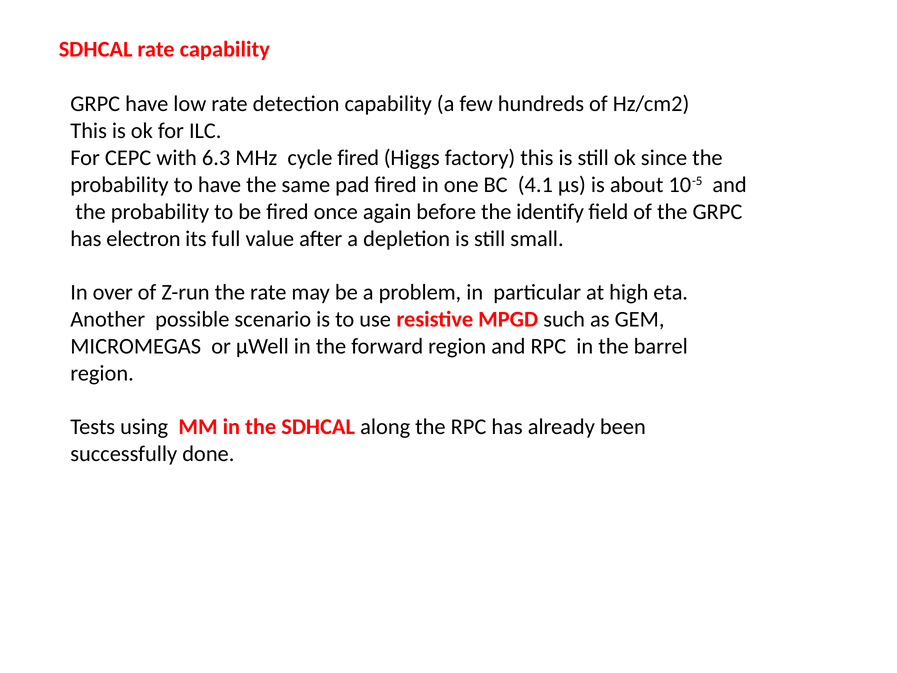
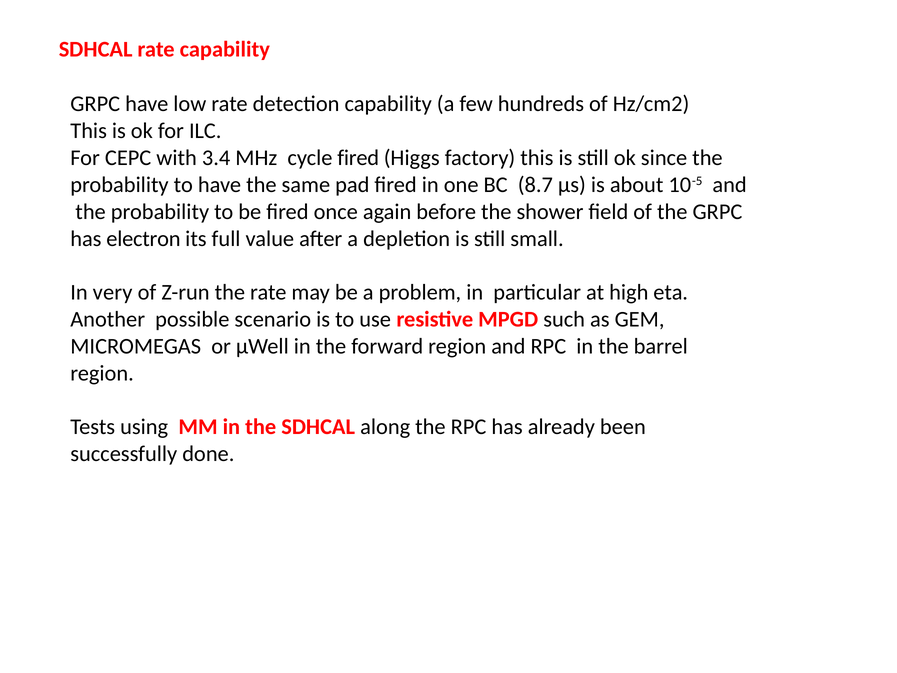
6.3: 6.3 -> 3.4 (216, 158)
4.1: 4.1 -> 8.7 (535, 185)
identify: identify -> shower (550, 212)
over: over -> very (113, 292)
